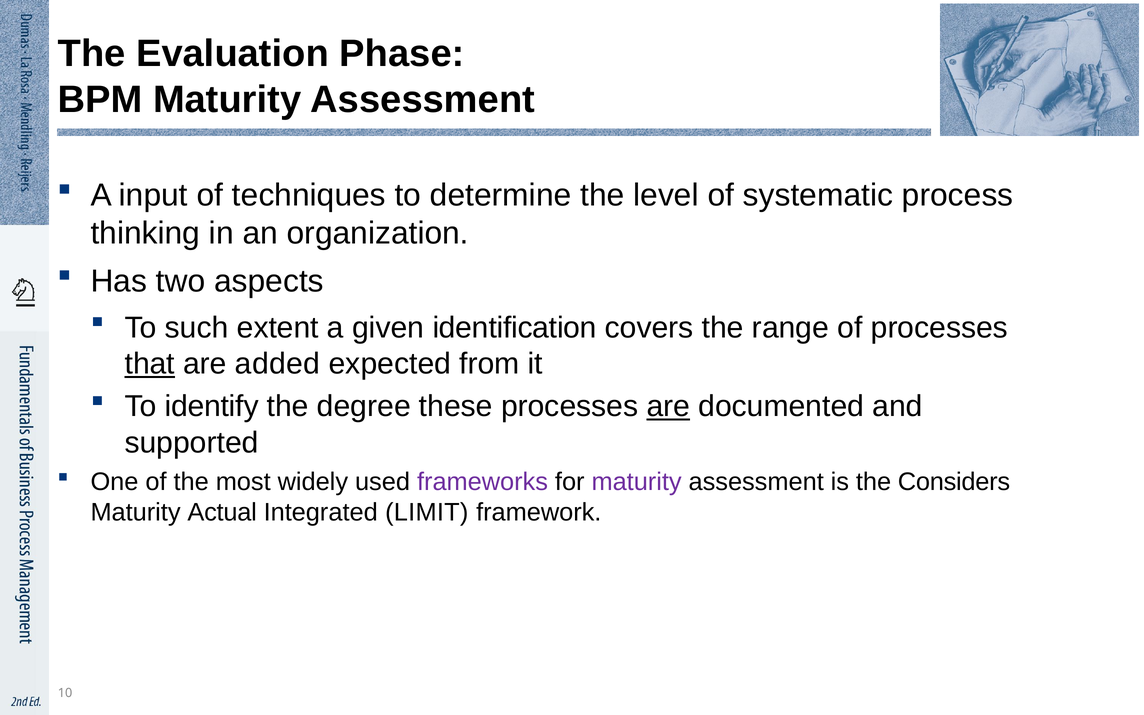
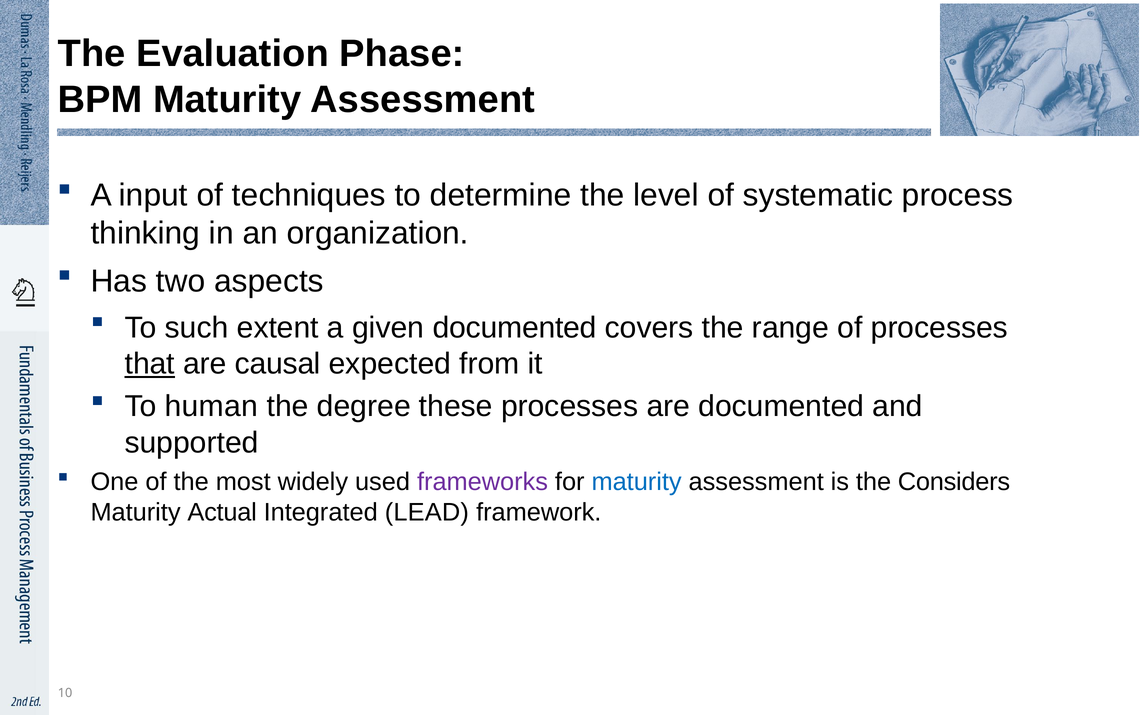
given identification: identification -> documented (515, 328)
added: added -> causal (278, 364)
identify: identify -> human (211, 406)
are underline: present -> none (668, 406)
maturity colour: purple -> blue (637, 482)
LIMIT: LIMIT -> LEAD (427, 512)
